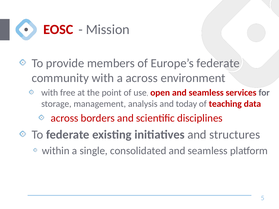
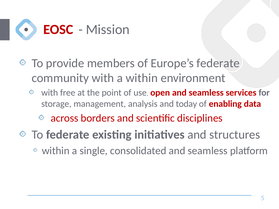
a across: across -> within (142, 78)
teaching: teaching -> enabling (225, 104)
